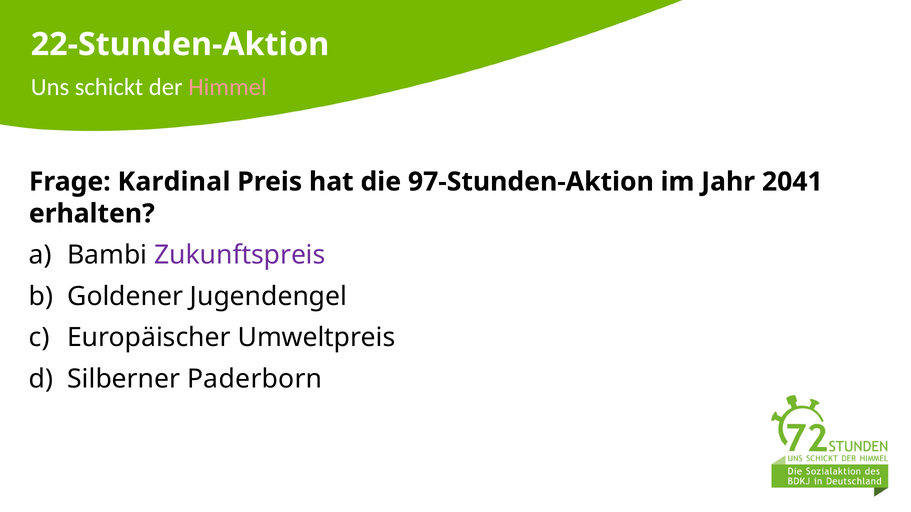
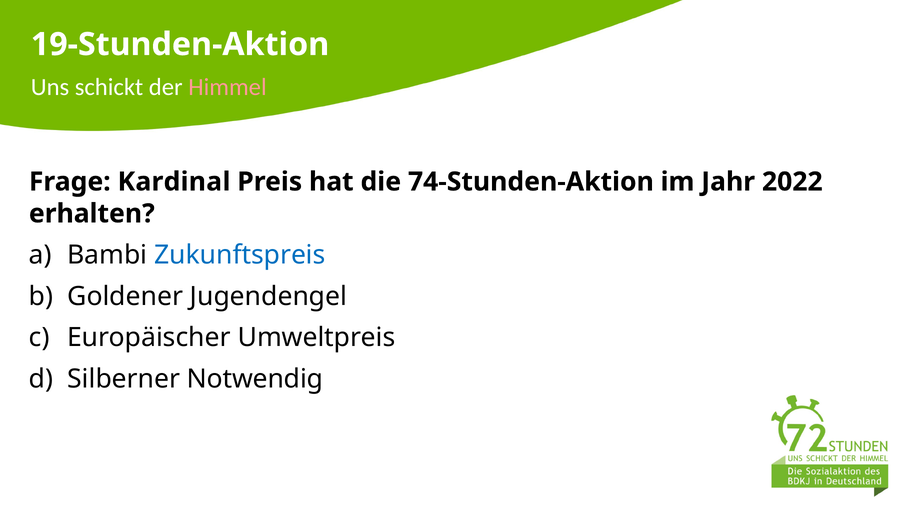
22-Stunden-Aktion: 22-Stunden-Aktion -> 19-Stunden-Aktion (180, 44)
97-Stunden-Aktion: 97-Stunden-Aktion -> 74-Stunden-Aktion (531, 182)
2041: 2041 -> 2022 (792, 182)
Zukunftspreis colour: purple -> blue (240, 255)
Paderborn: Paderborn -> Notwendig (255, 379)
